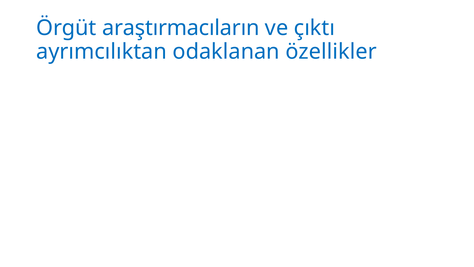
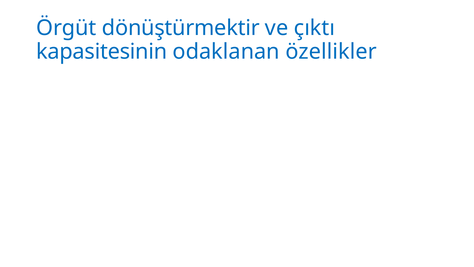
araştırmacıların: araştırmacıların -> dönüştürmektir (181, 28)
ayrımcılıktan: ayrımcılıktan -> kapasitesinin (102, 52)
